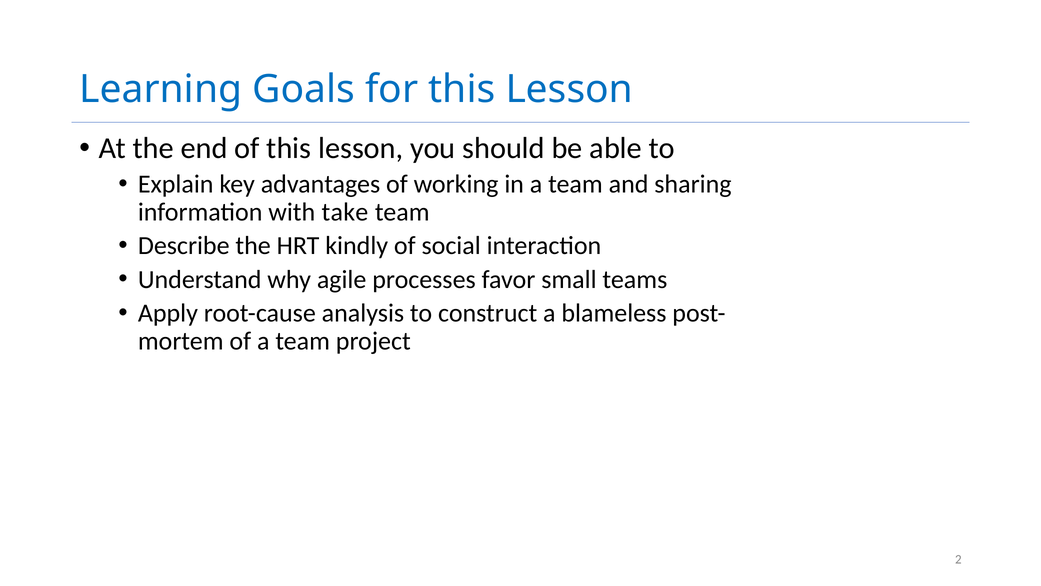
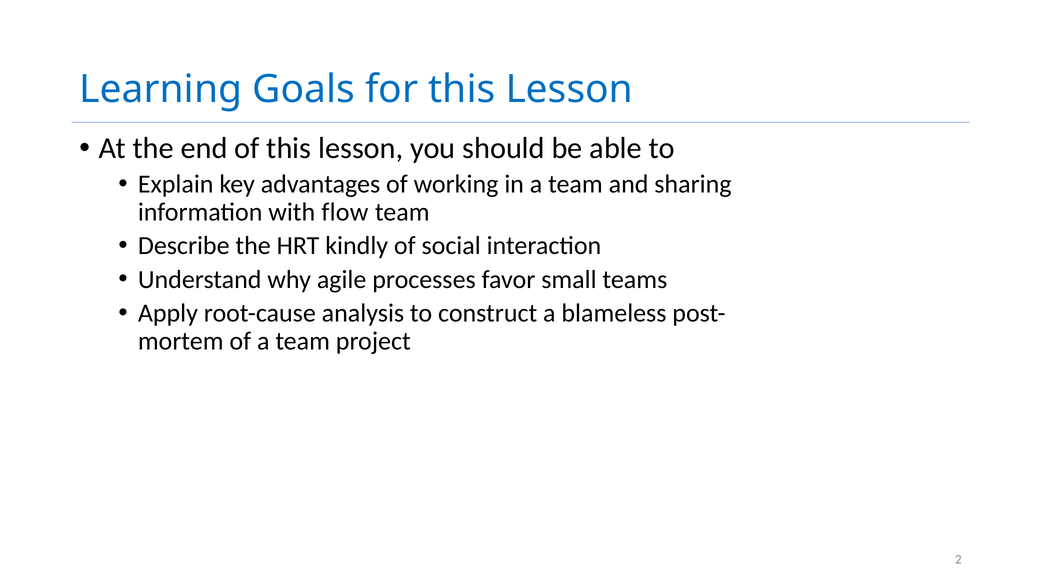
take: take -> flow (345, 212)
